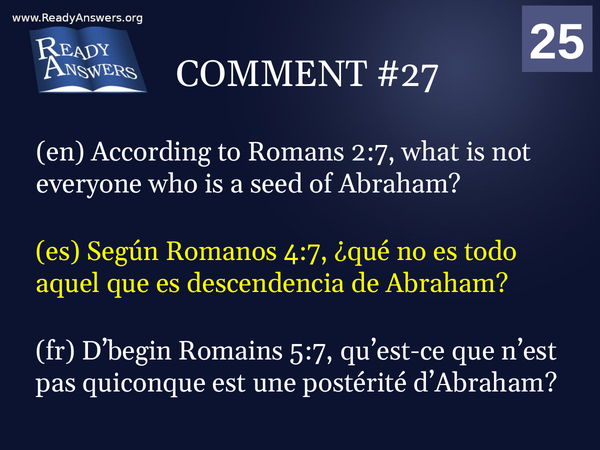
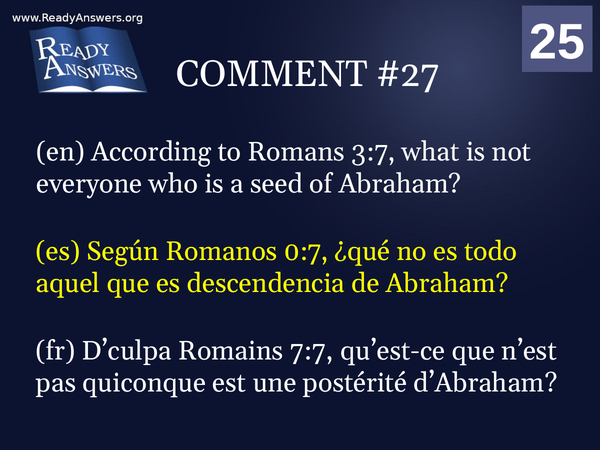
2:7: 2:7 -> 3:7 (373, 152)
4:7: 4:7 -> 0:7 (306, 251)
D’begin: D’begin -> D’culpa (127, 351)
5:7: 5:7 -> 7:7 (312, 351)
